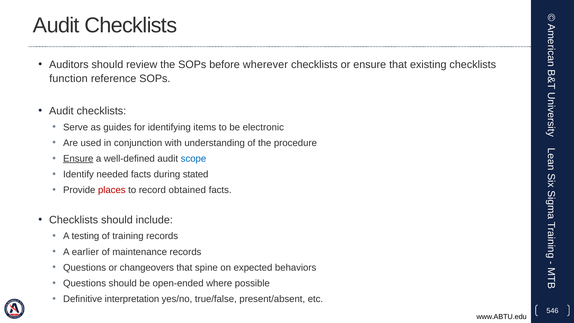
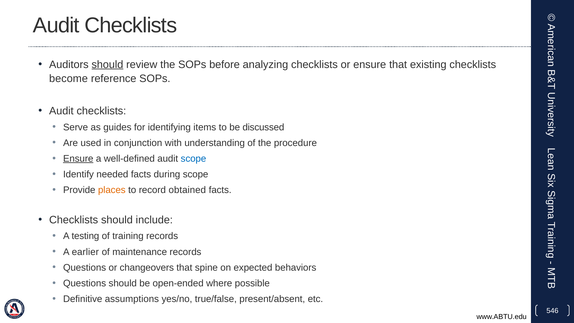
should underline: none -> present (107, 64)
wherever: wherever -> analyzing (265, 64)
function: function -> become (69, 79)
electronic: electronic -> discussed (263, 127)
during stated: stated -> scope (196, 174)
places colour: red -> orange (112, 190)
interpretation: interpretation -> assumptions (132, 299)
